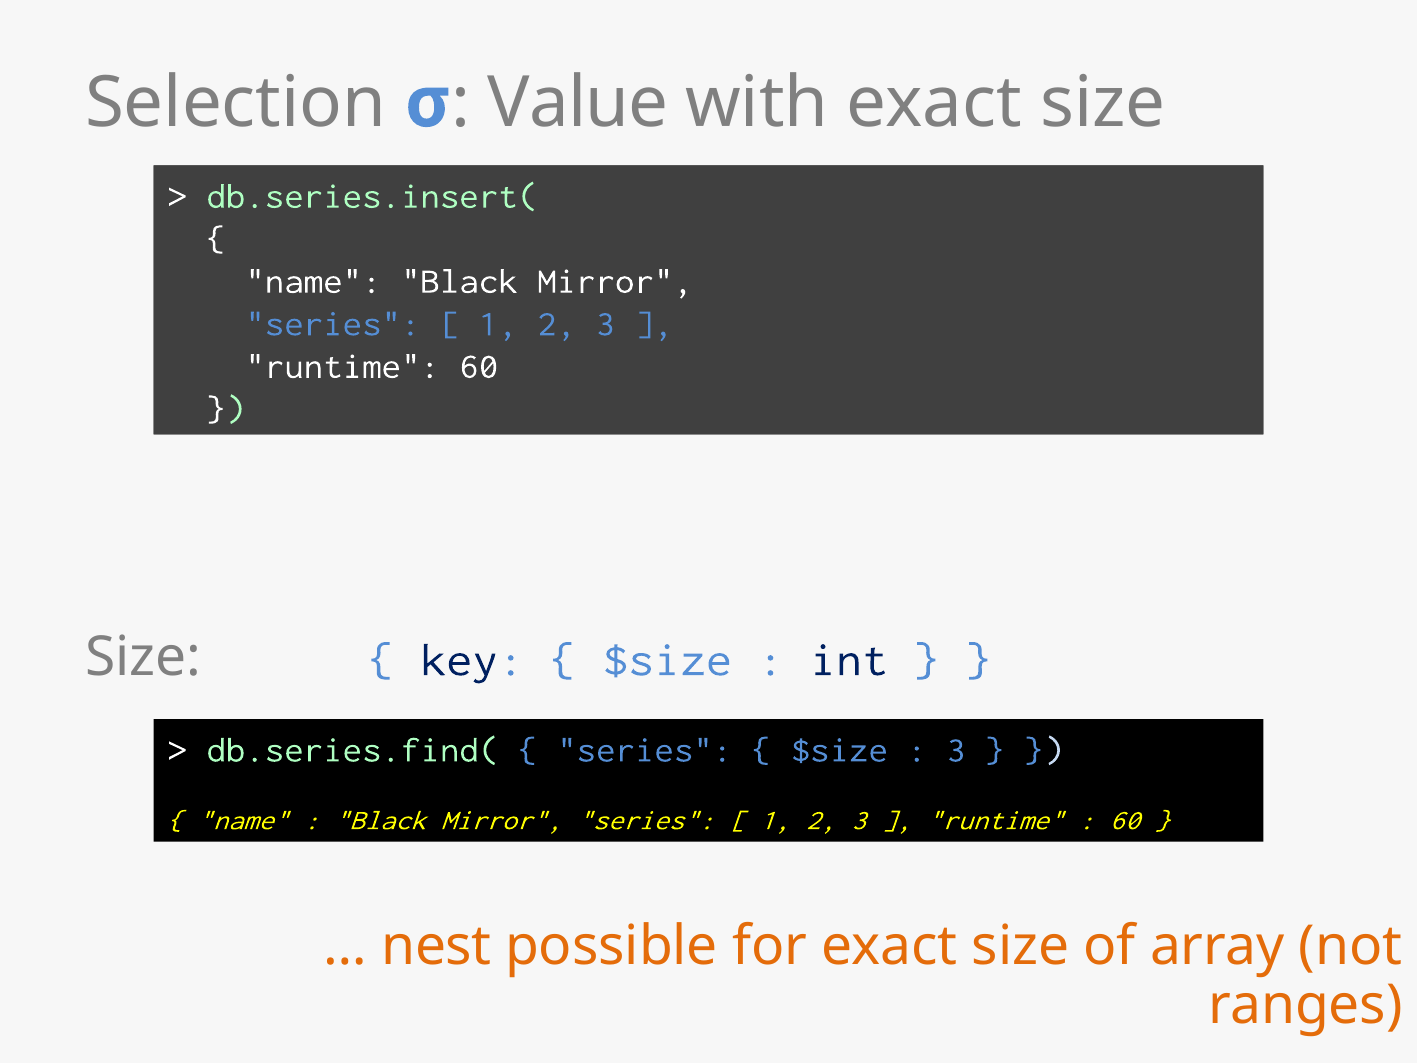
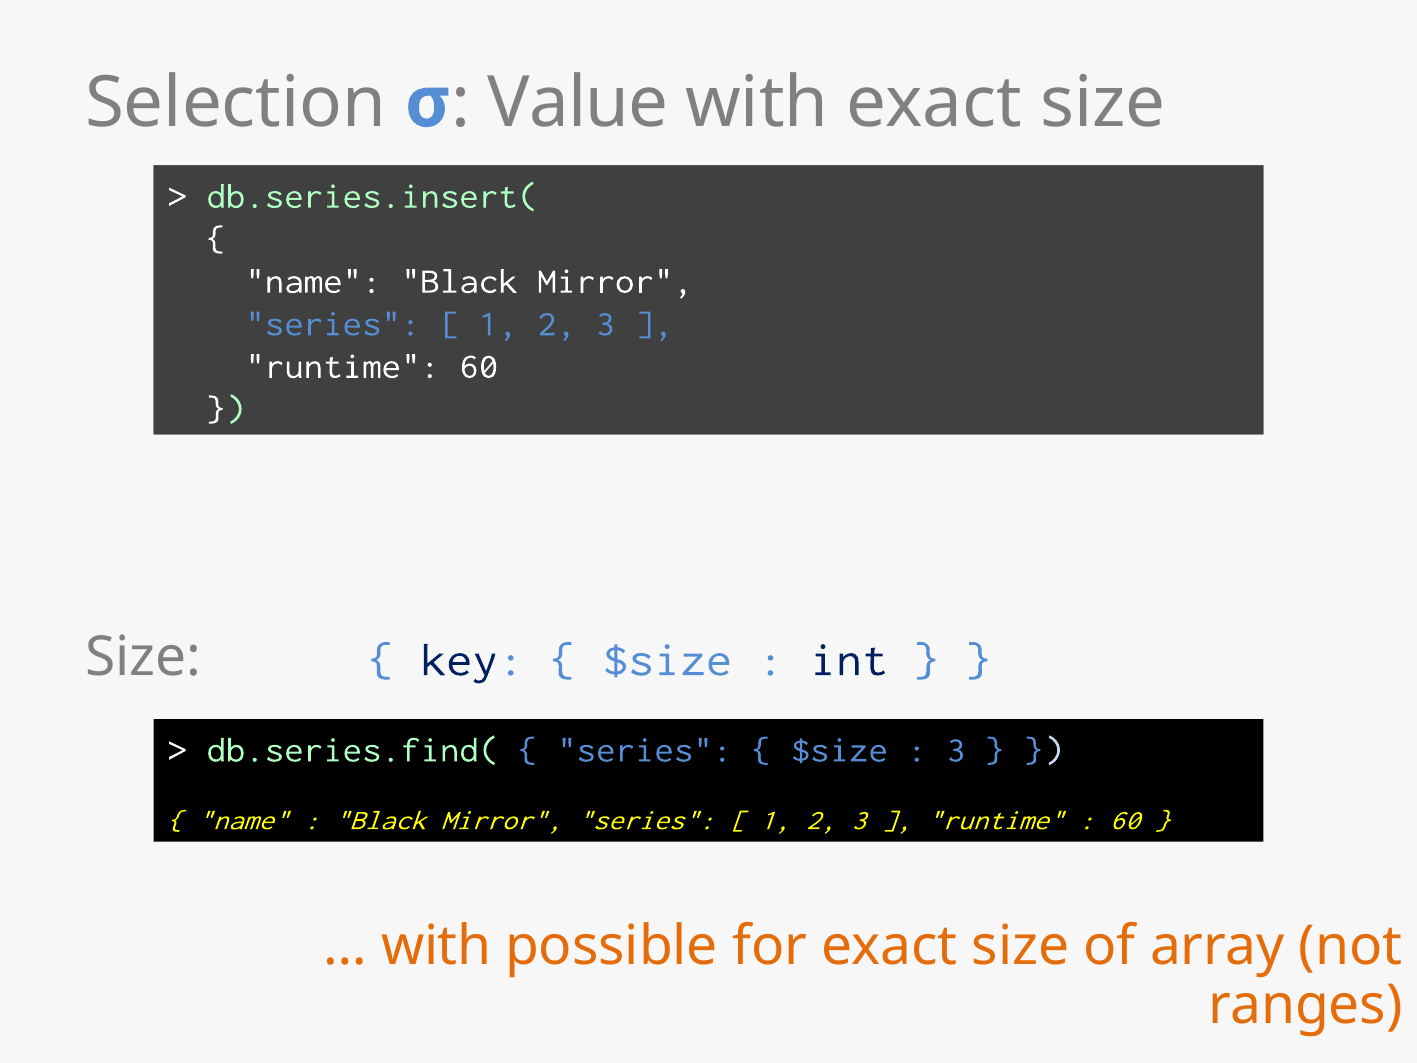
nest: nest -> with (436, 946)
